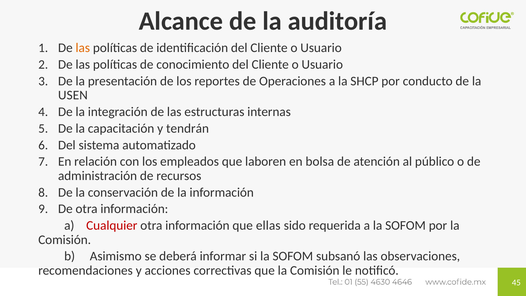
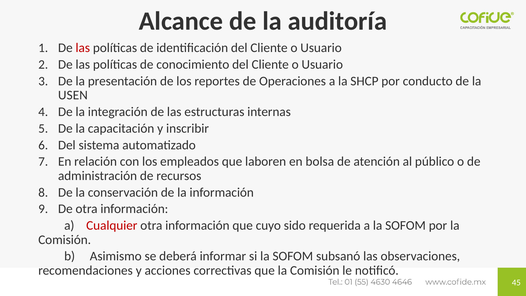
las colour: orange -> red (83, 48)
tendrán: tendrán -> inscribir (188, 128)
ellas: ellas -> cuyo (268, 225)
